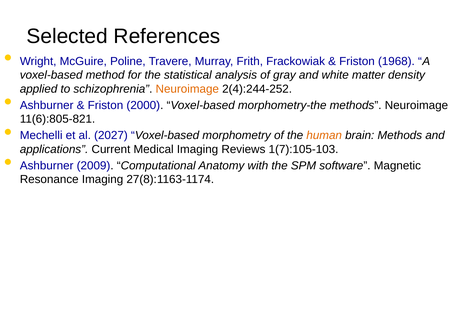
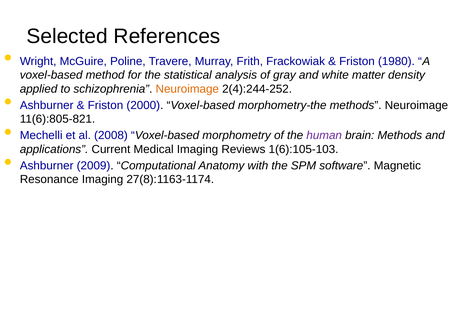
1968: 1968 -> 1980 (396, 61)
2027: 2027 -> 2008 (111, 136)
human colour: orange -> purple (324, 136)
1(7):105-103: 1(7):105-103 -> 1(6):105-103 (304, 150)
